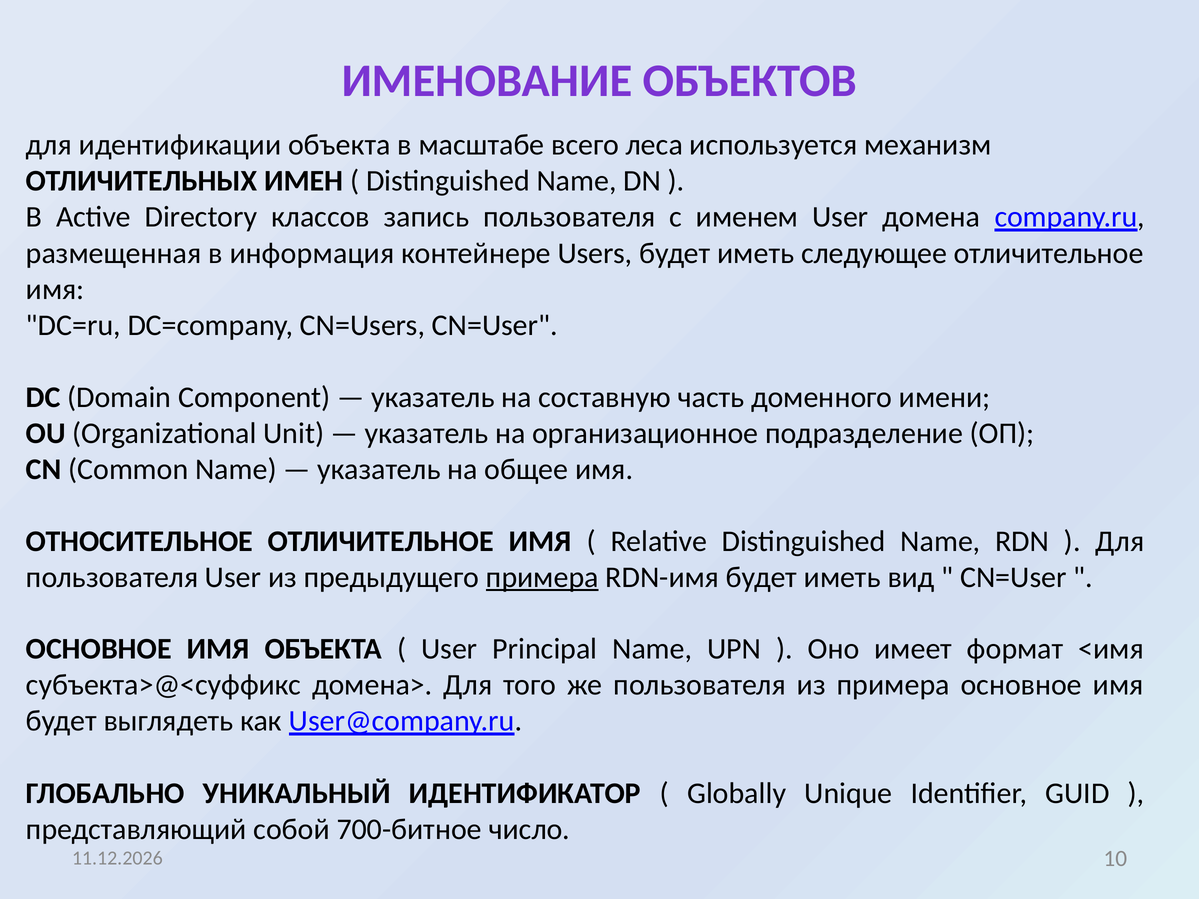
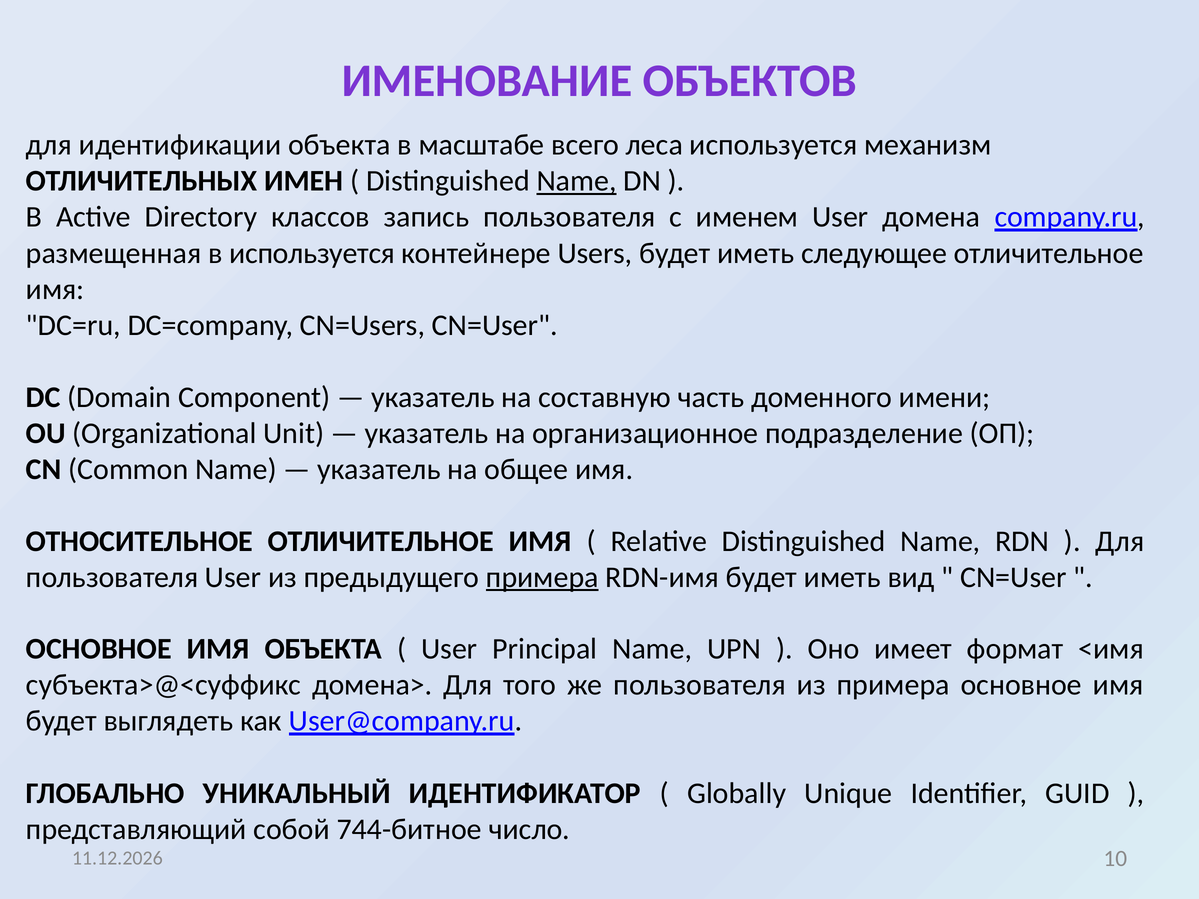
Name underline: none -> present (577, 181)
в информация: информация -> используется (312, 254)
700-битное: 700-битное -> 744-битное (409, 830)
